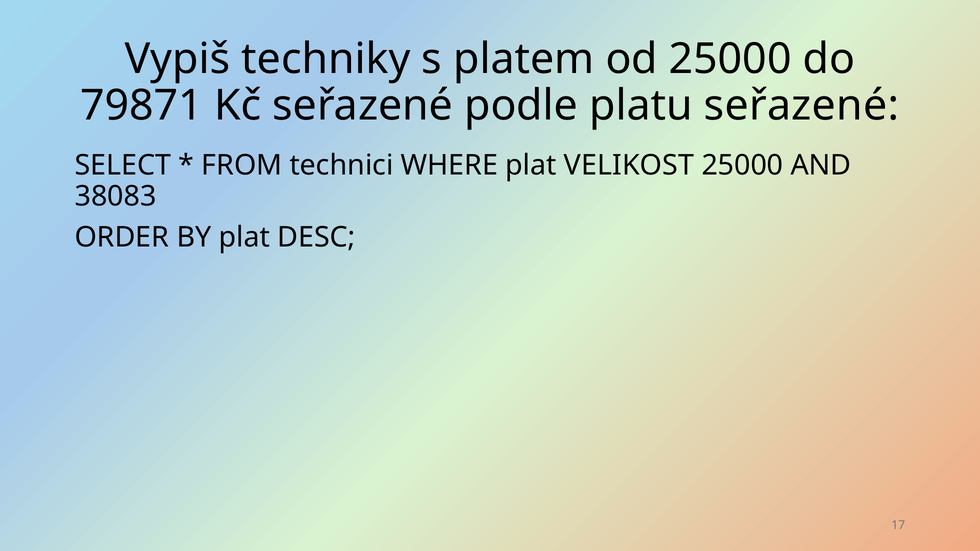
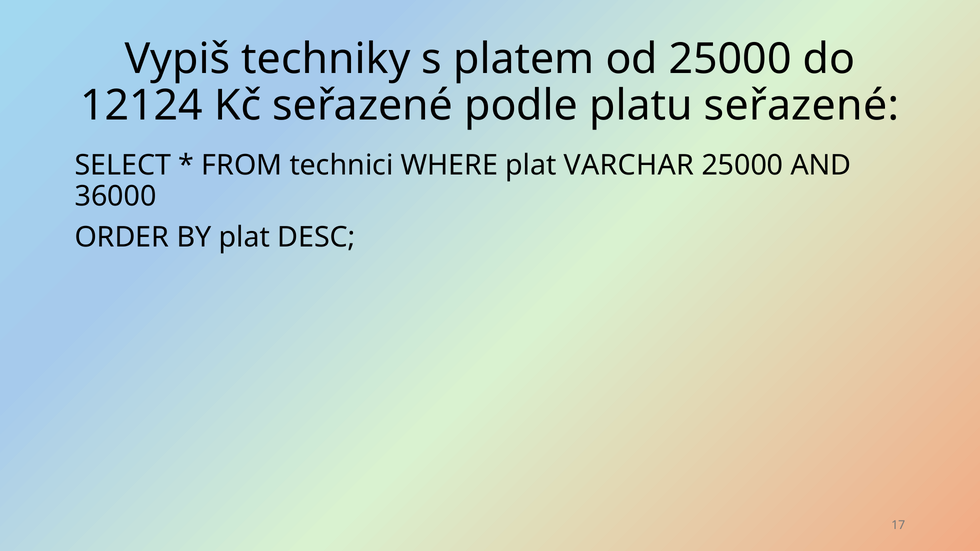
79871: 79871 -> 12124 (142, 105)
VELIKOST: VELIKOST -> VARCHAR (629, 166)
38083: 38083 -> 36000 (116, 196)
